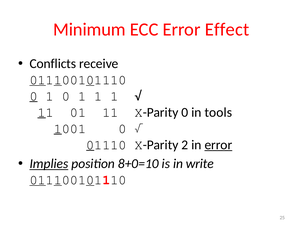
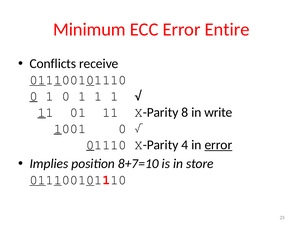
Effect: Effect -> Entire (227, 29)
X-Parity 0: 0 -> 8 (185, 112)
tools: tools -> write (218, 112)
2: 2 -> 4 (185, 144)
Implies underline: present -> none (49, 163)
8+0=10: 8+0=10 -> 8+7=10 (138, 163)
write: write -> store (200, 163)
